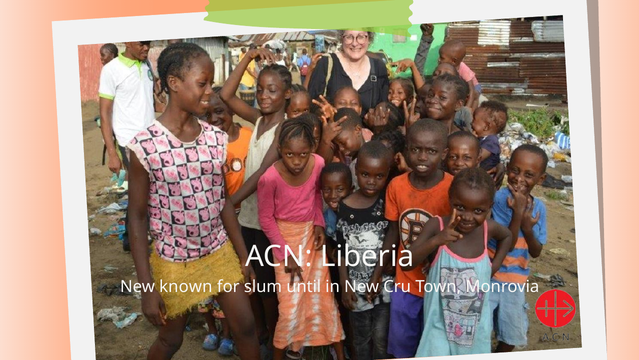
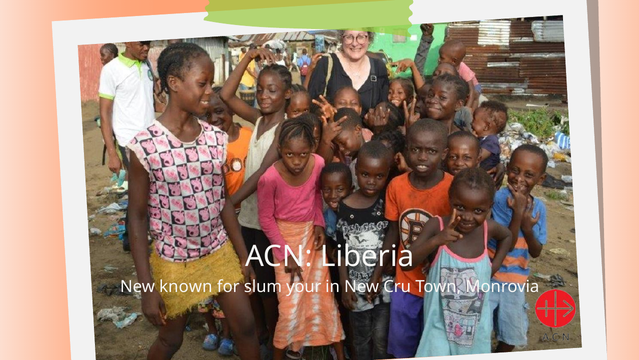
until: until -> your (304, 286)
